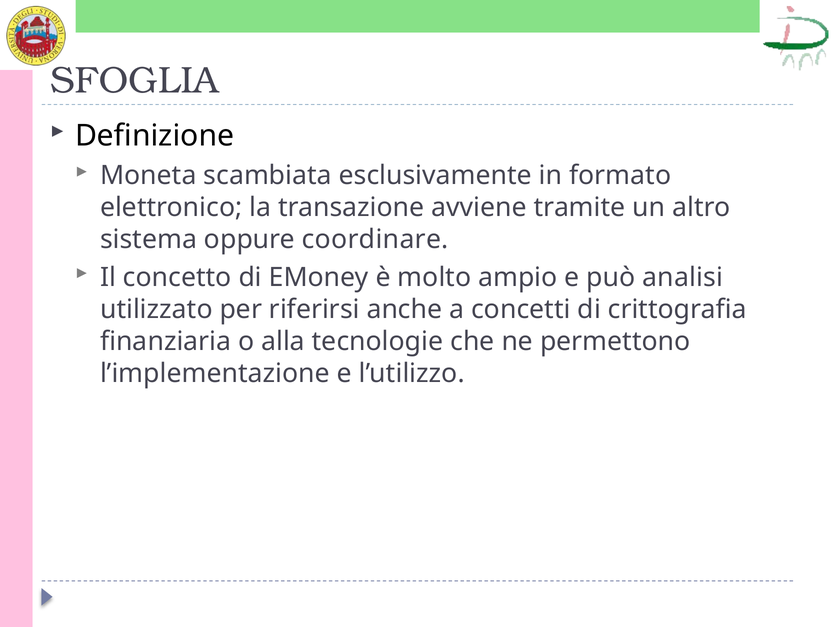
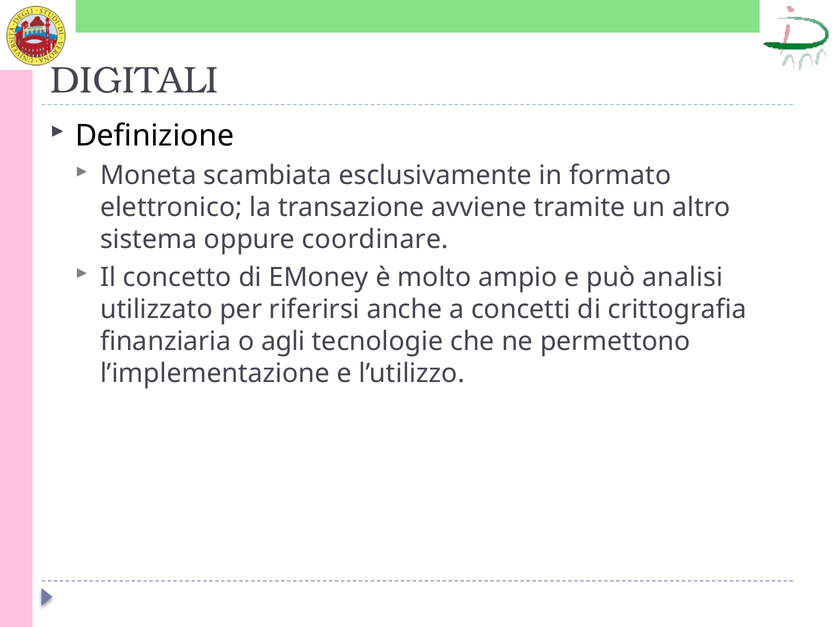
SFOGLIA: SFOGLIA -> DIGITALI (134, 80)
alla: alla -> agli (283, 341)
